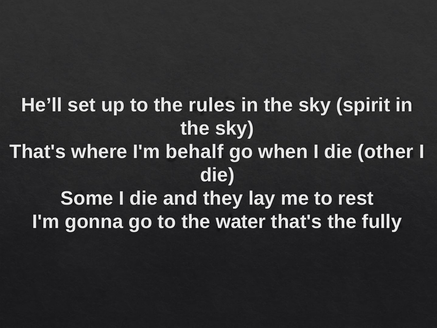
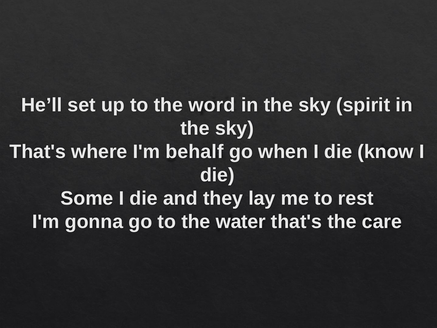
rules: rules -> word (212, 105)
other: other -> know (386, 152)
fully: fully -> care (382, 222)
